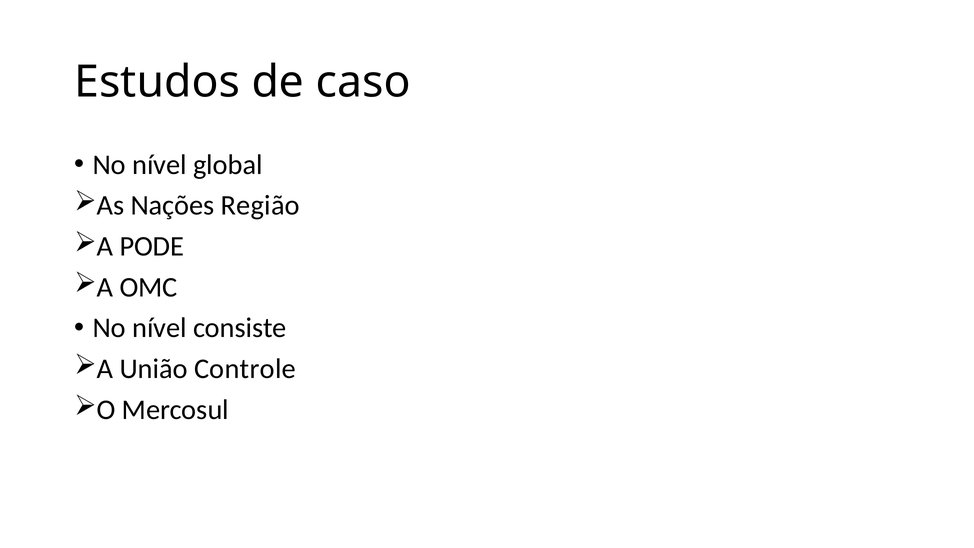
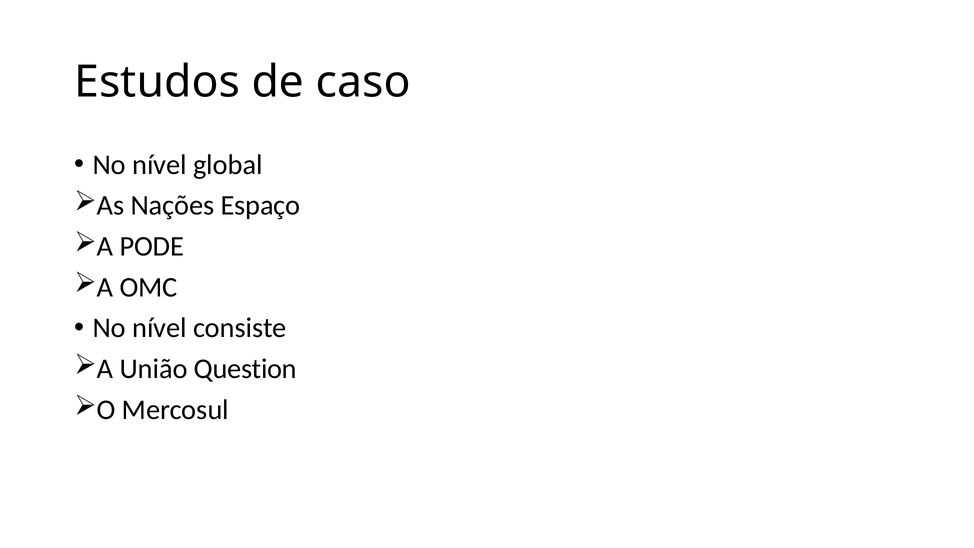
Região: Região -> Espaço (261, 206)
Controle: Controle -> Question (245, 369)
